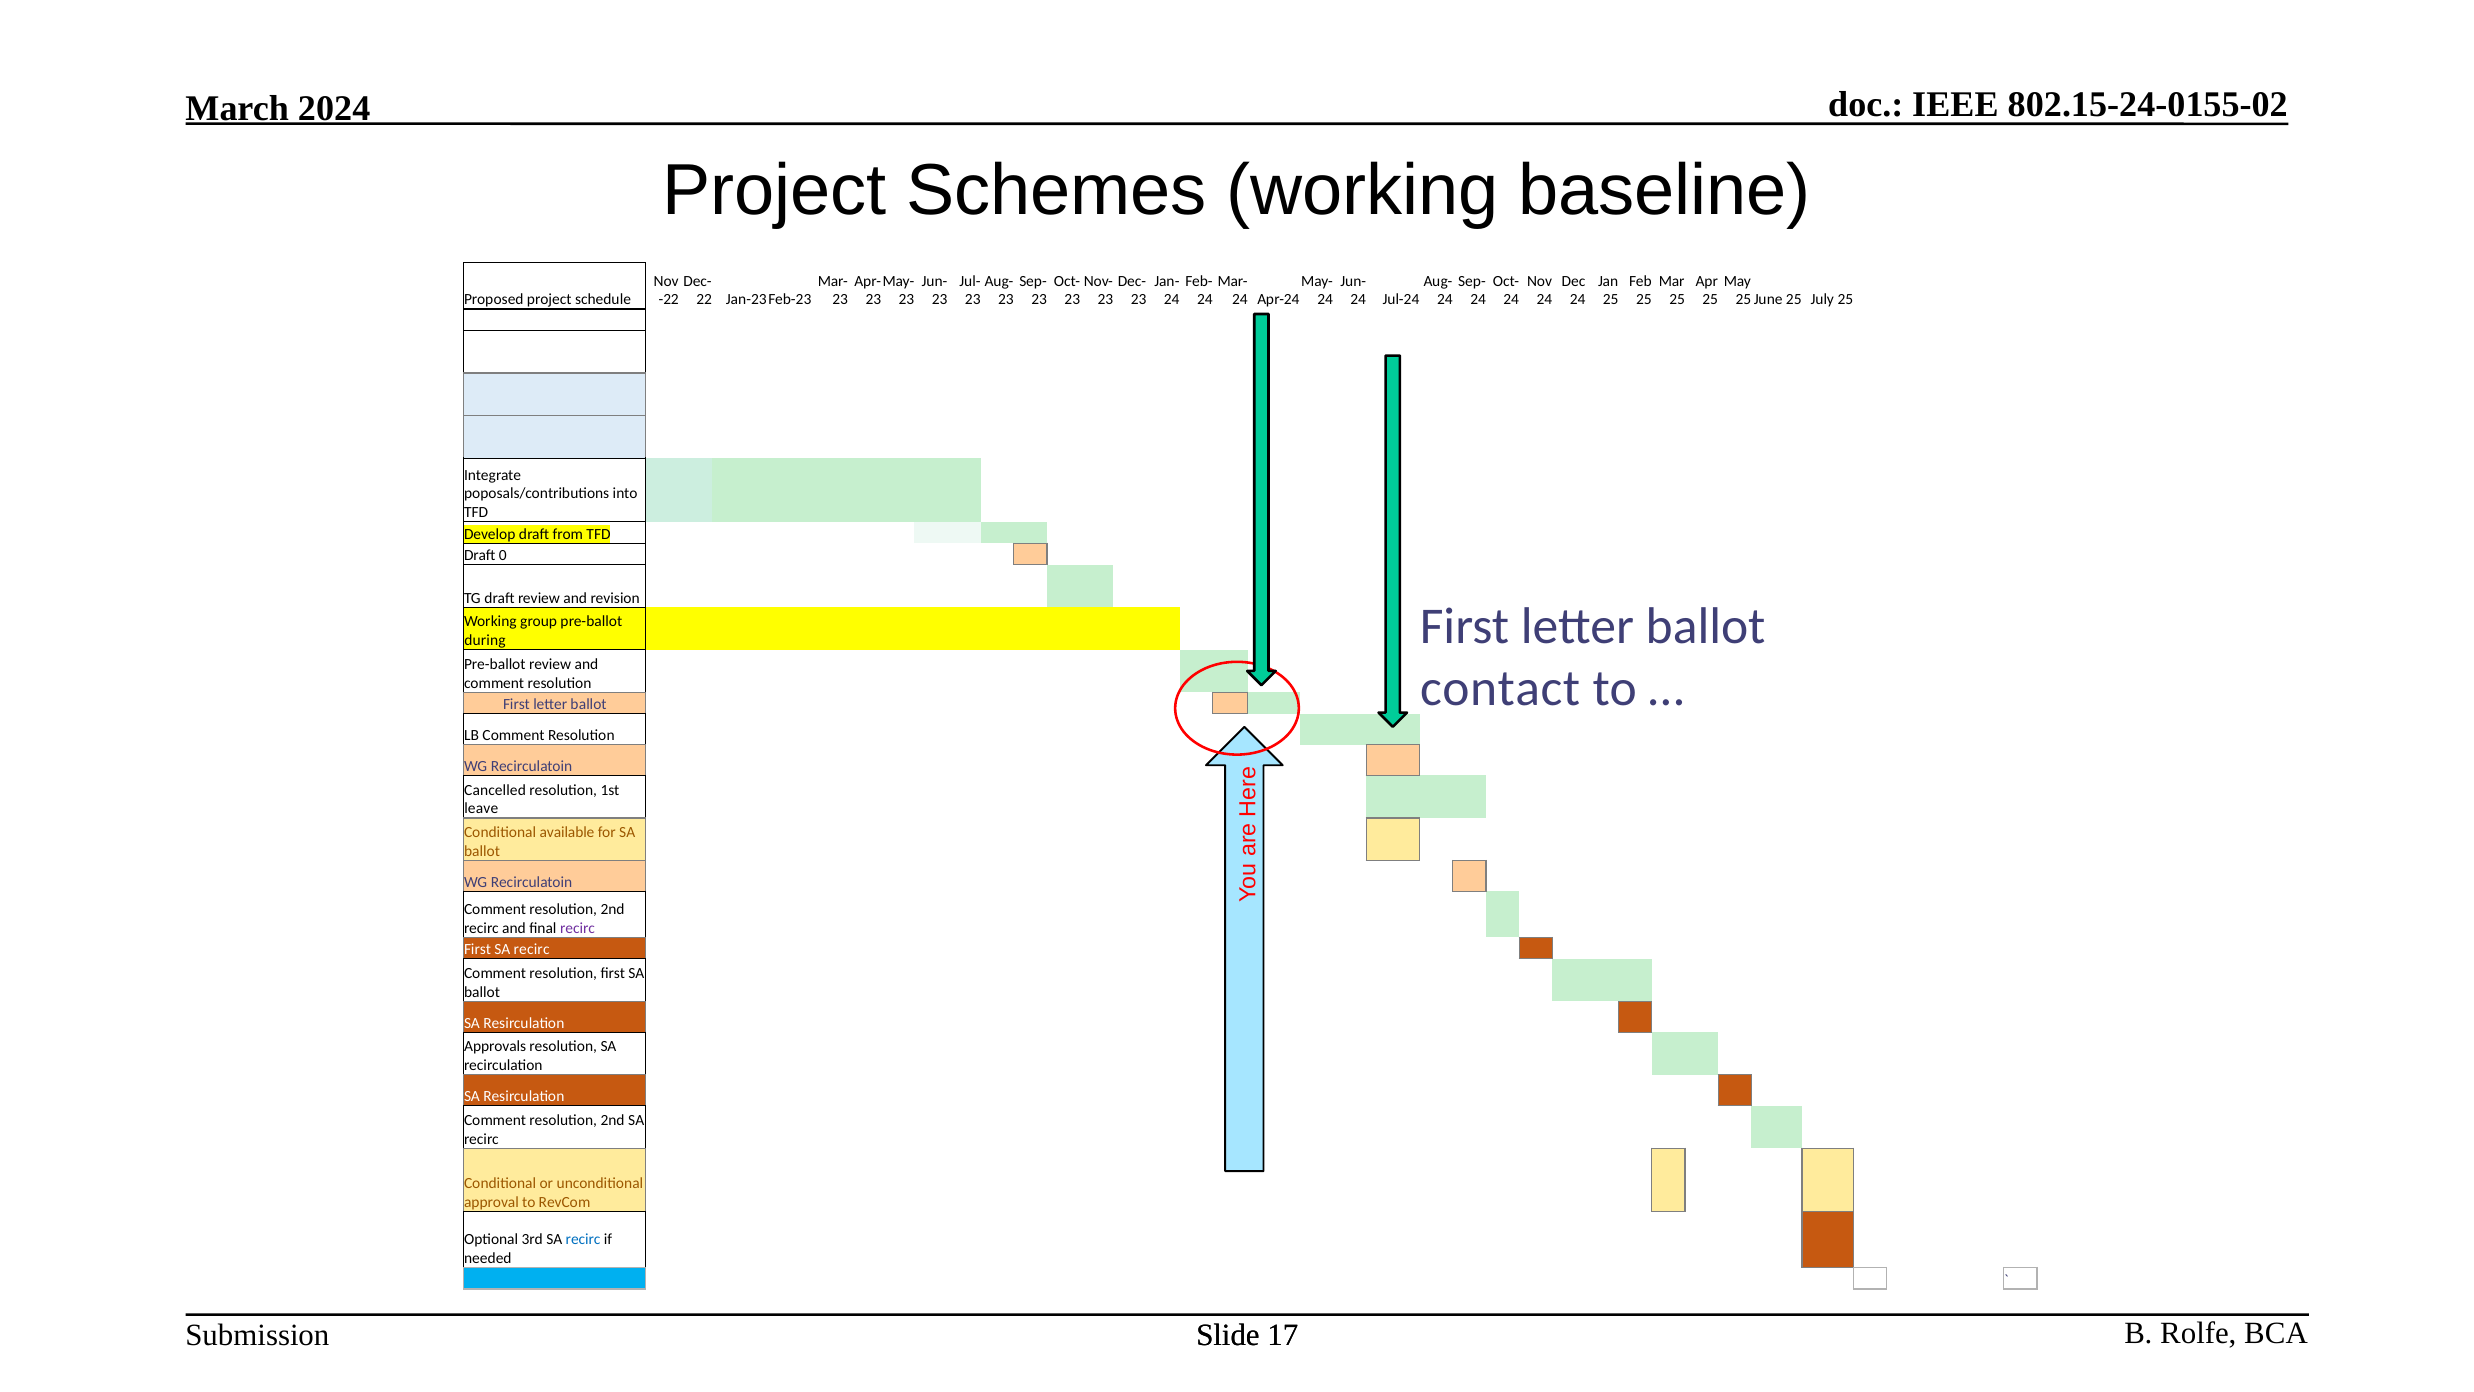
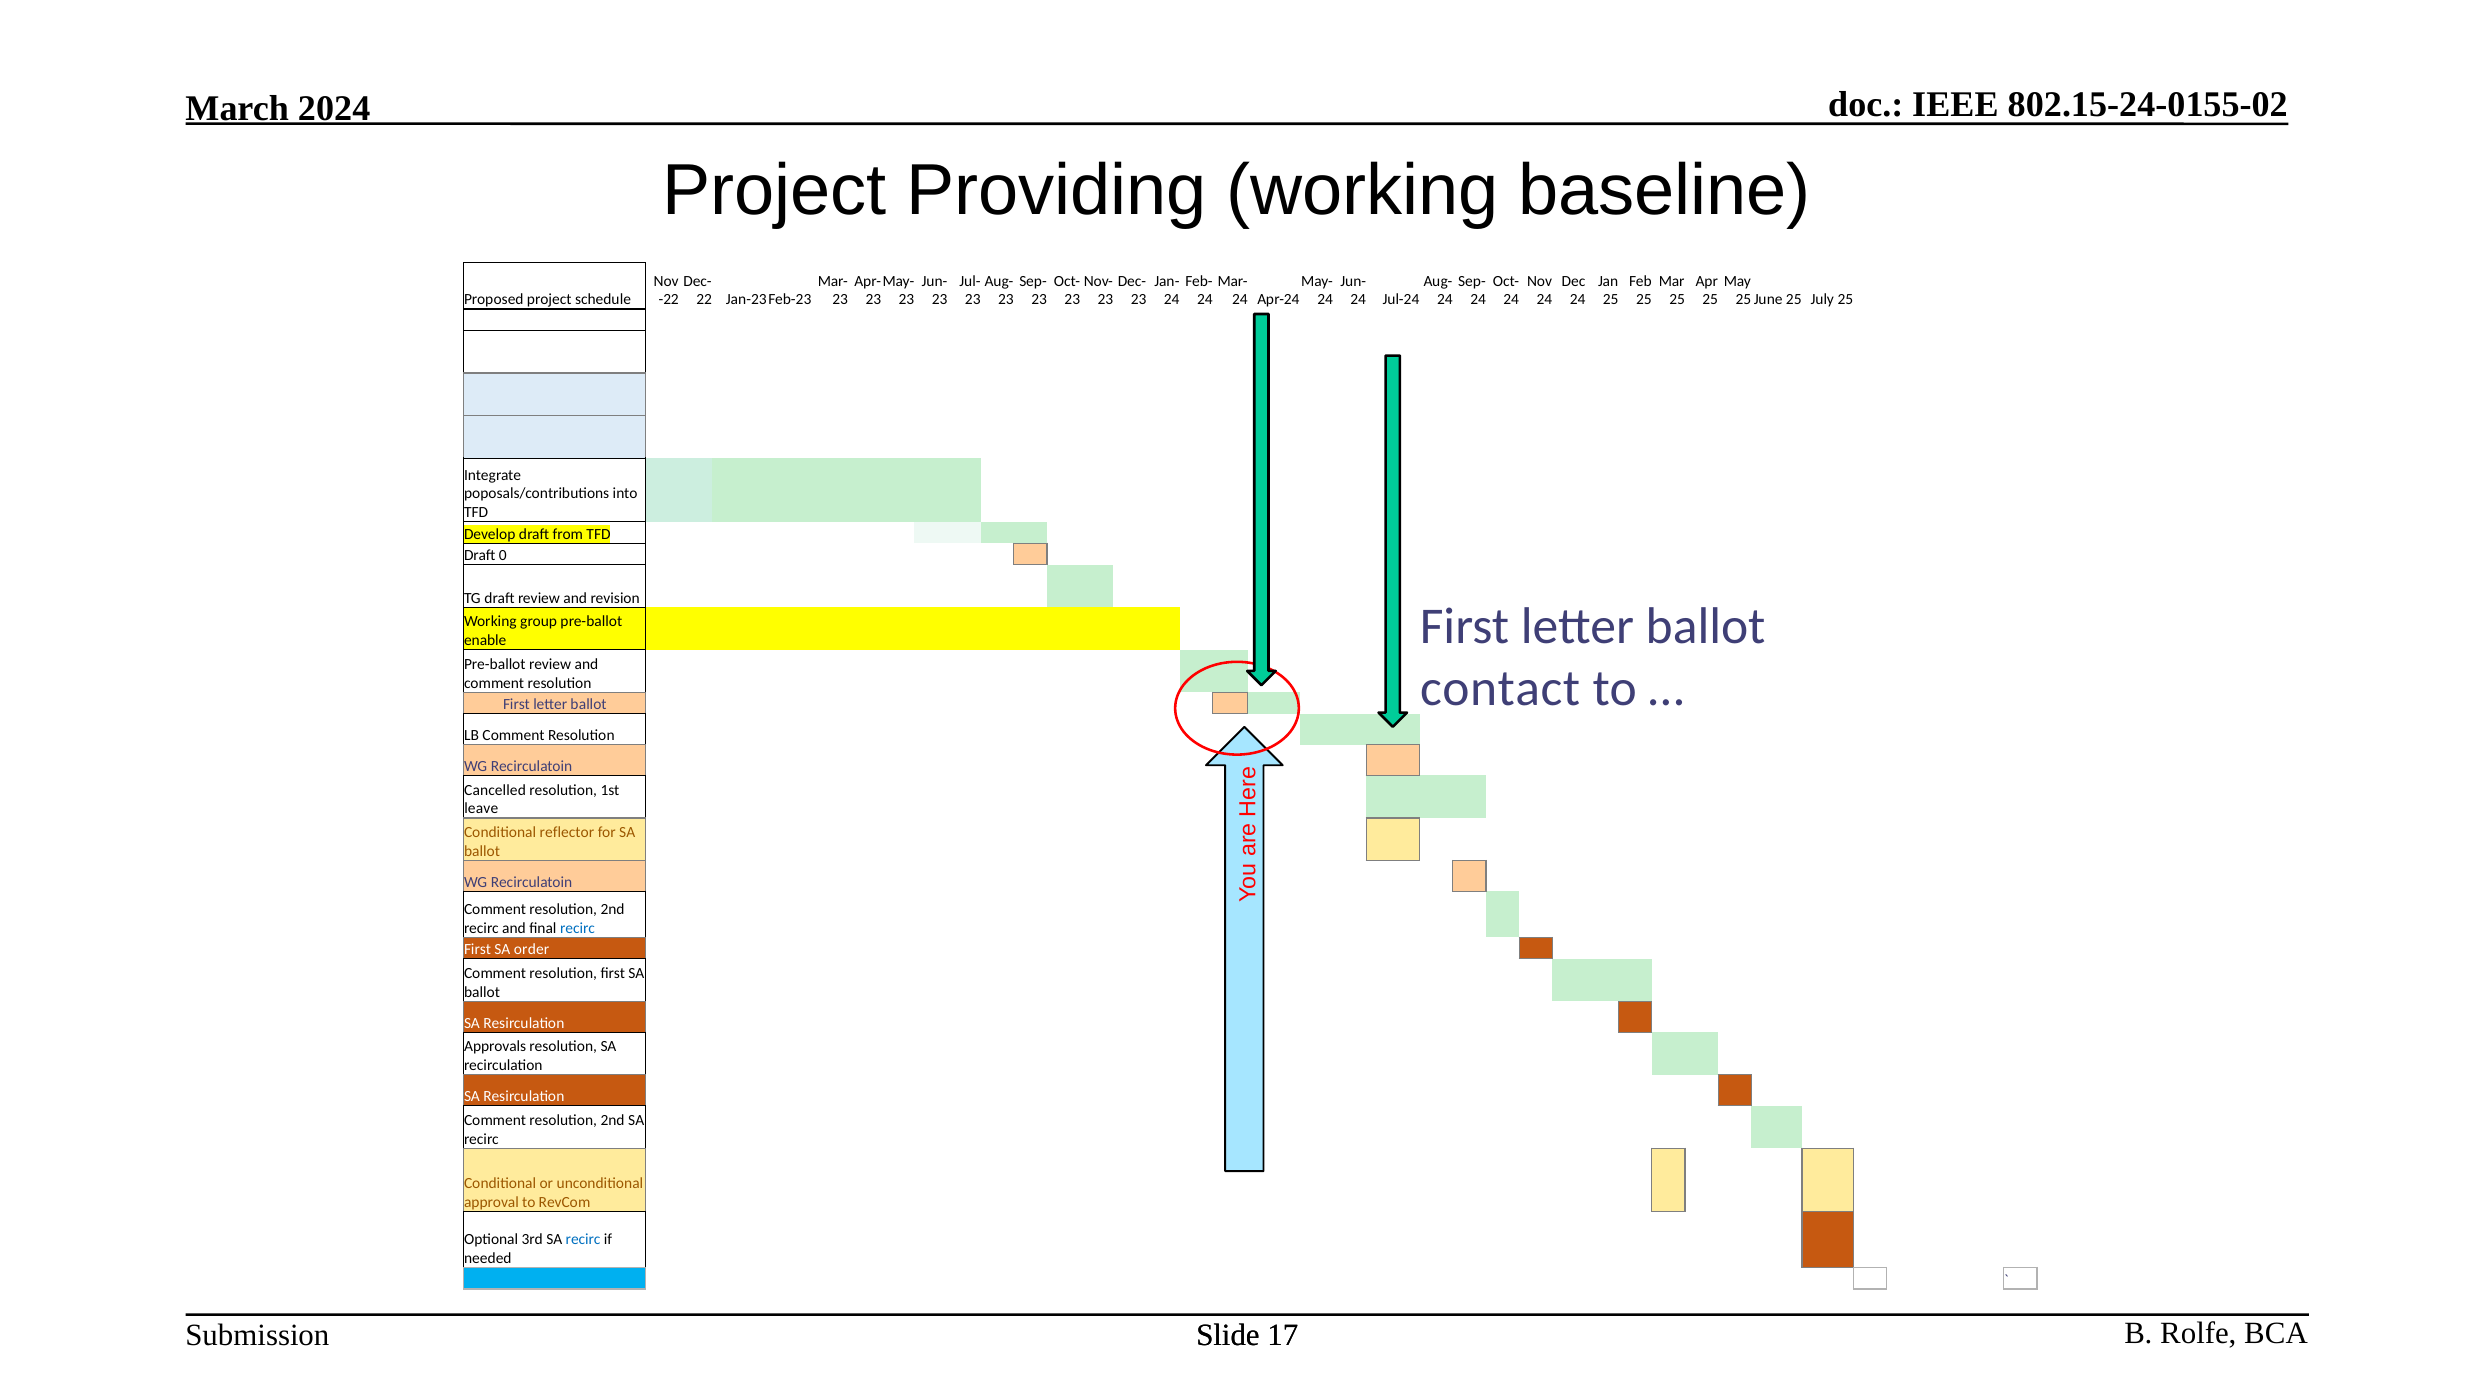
Schemes: Schemes -> Providing (1056, 191)
during: during -> enable (485, 640)
available: available -> reflector (567, 832)
recirc colour: purple -> blue (577, 928)
First SA recirc: recirc -> order (532, 950)
